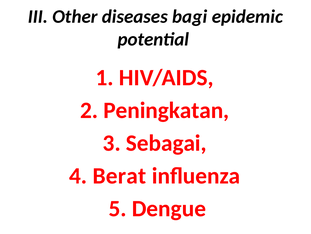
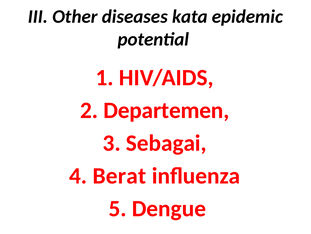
bagi: bagi -> kata (190, 16)
Peningkatan: Peningkatan -> Departemen (166, 110)
